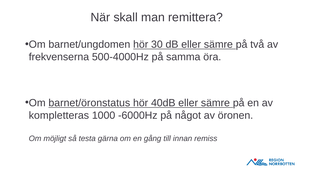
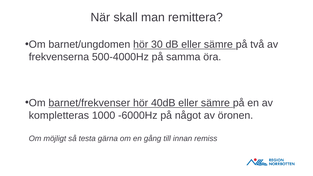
barnet/öronstatus: barnet/öronstatus -> barnet/frekvenser (89, 103)
